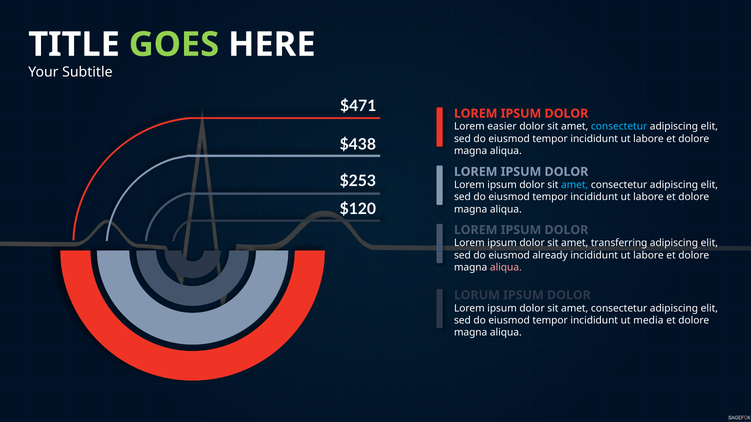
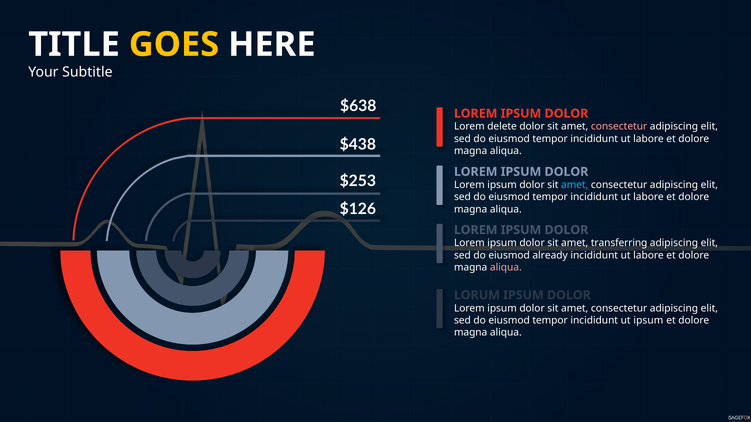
GOES colour: light green -> yellow (174, 45)
$471: $471 -> $638 (358, 106)
easier: easier -> delete (502, 127)
consectetur colour: light blue -> pink (619, 127)
$120: $120 -> $126 (358, 209)
ut media: media -> ipsum (648, 321)
